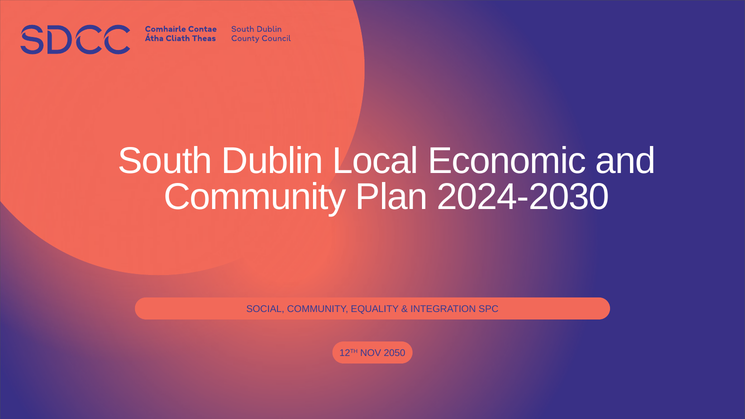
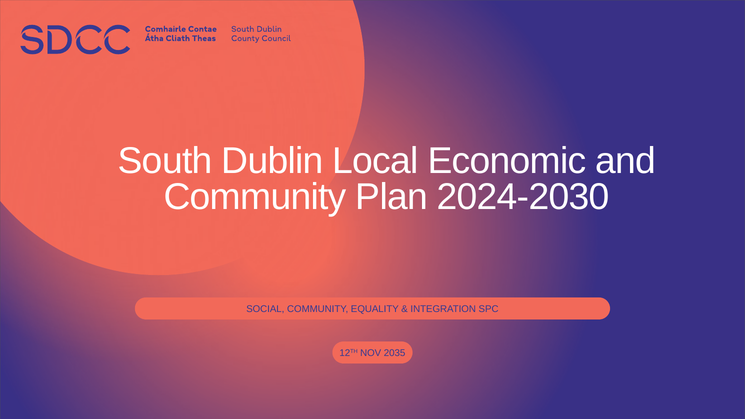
2050: 2050 -> 2035 (395, 353)
